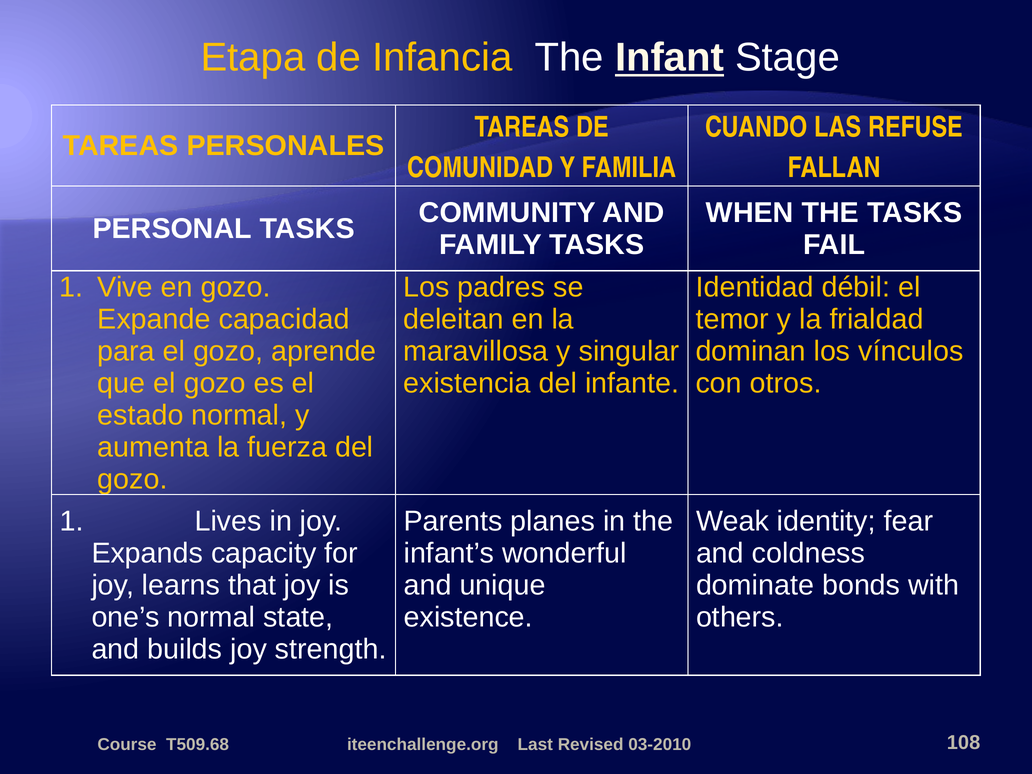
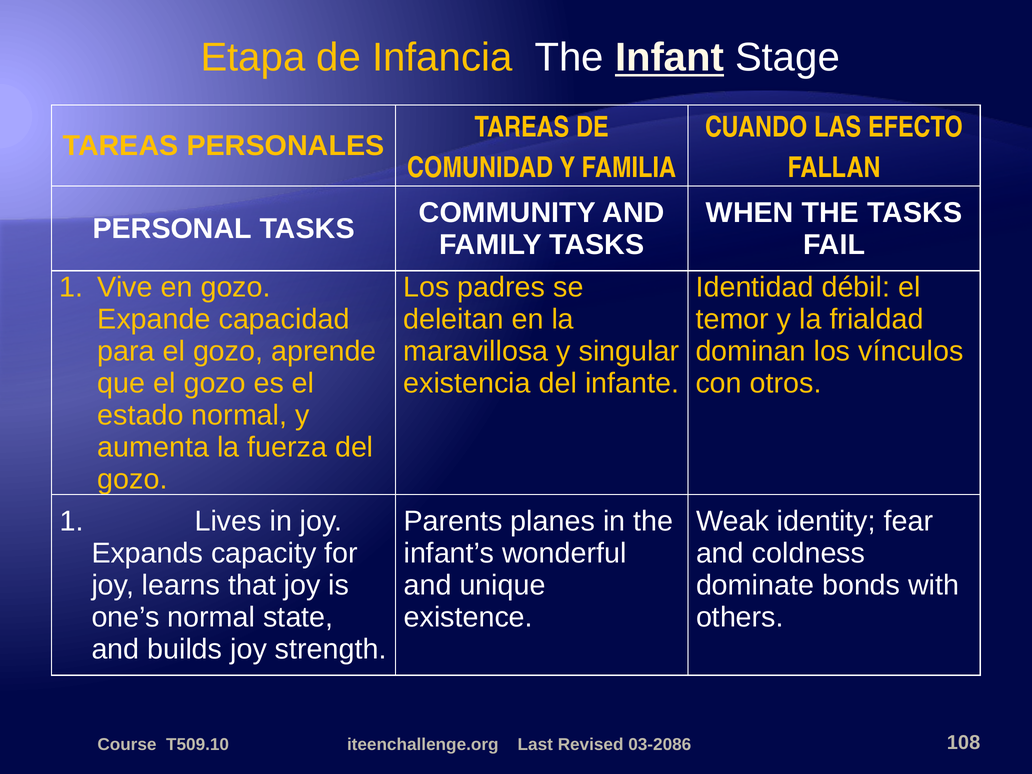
REFUSE: REFUSE -> EFECTO (916, 127)
T509.68: T509.68 -> T509.10 (198, 744)
03-2010: 03-2010 -> 03-2086 (660, 744)
